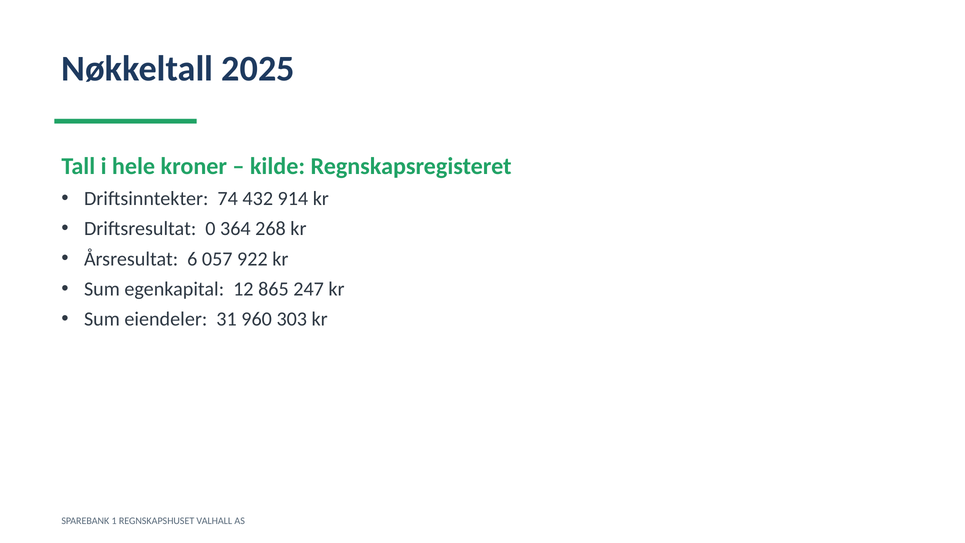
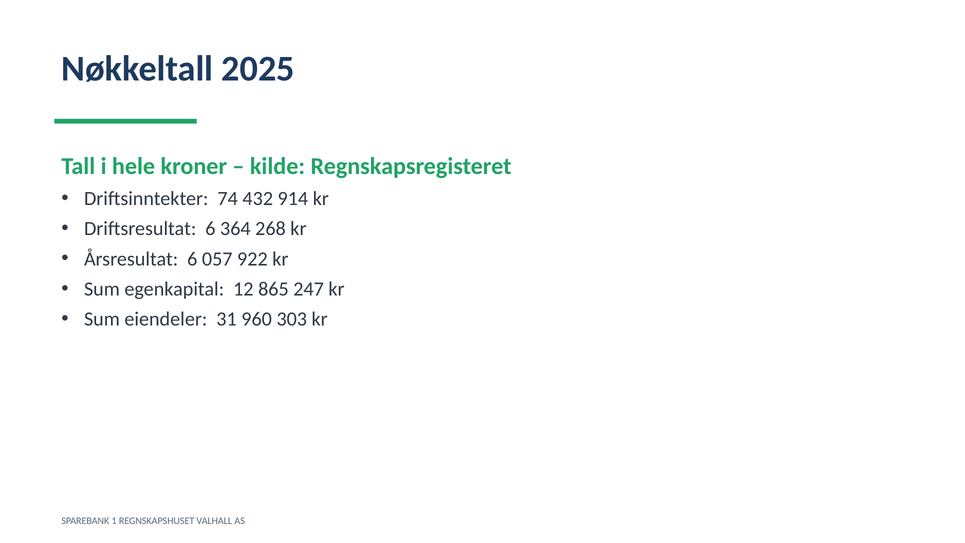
Driftsresultat 0: 0 -> 6 (210, 229)
